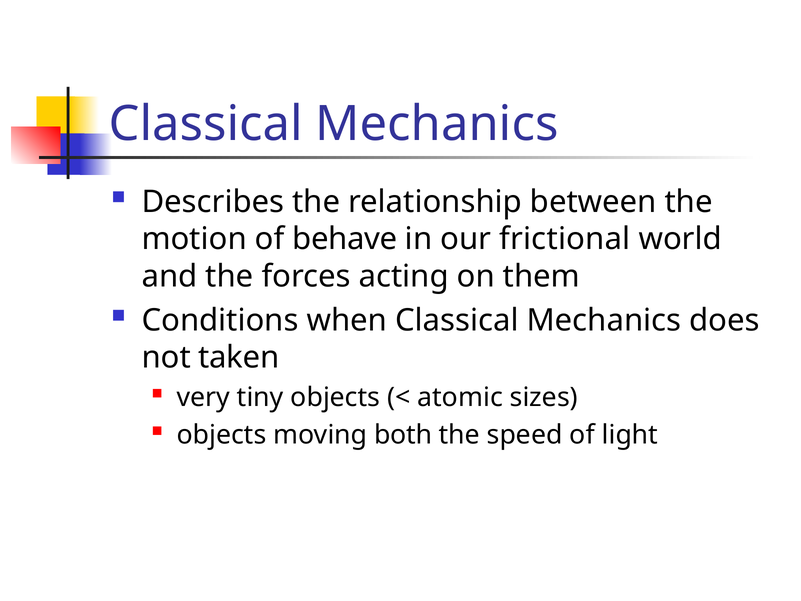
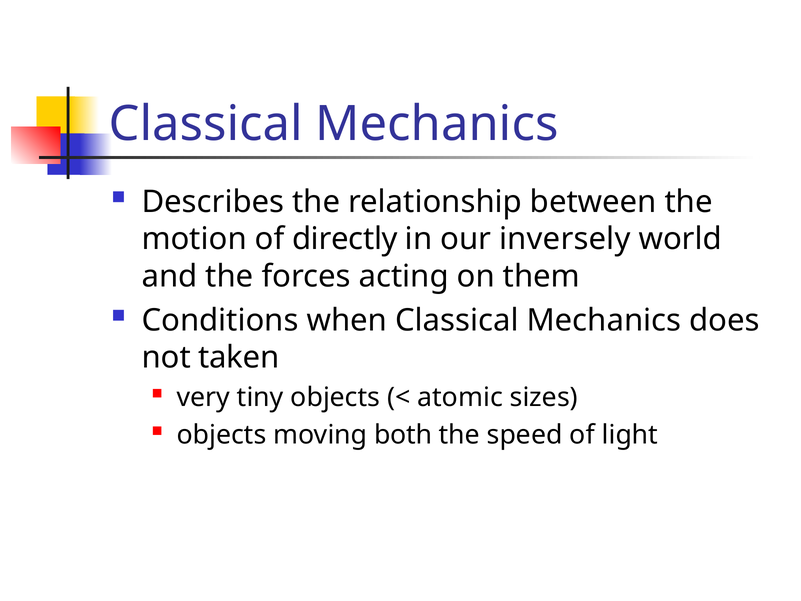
behave: behave -> directly (345, 239)
frictional: frictional -> inversely (565, 239)
